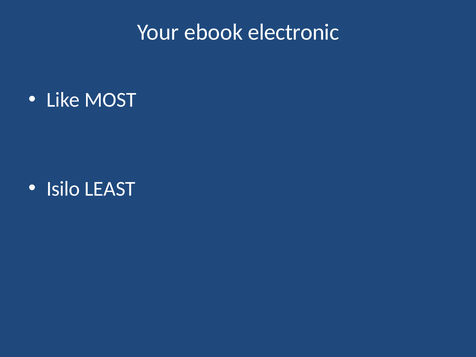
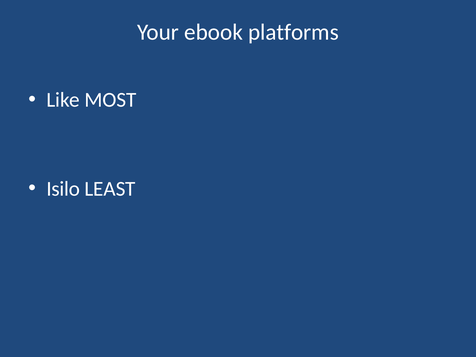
electronic: electronic -> platforms (293, 32)
